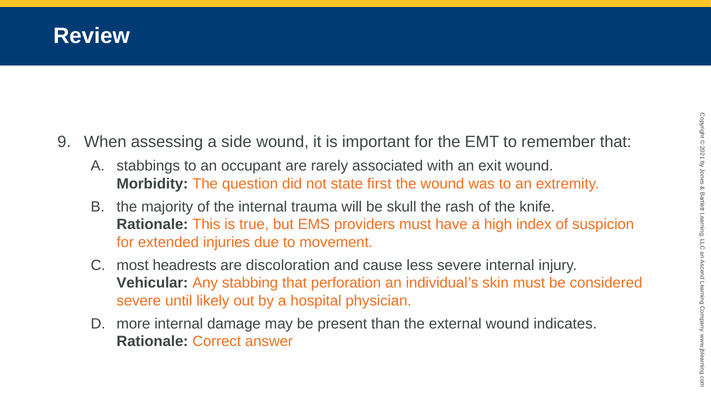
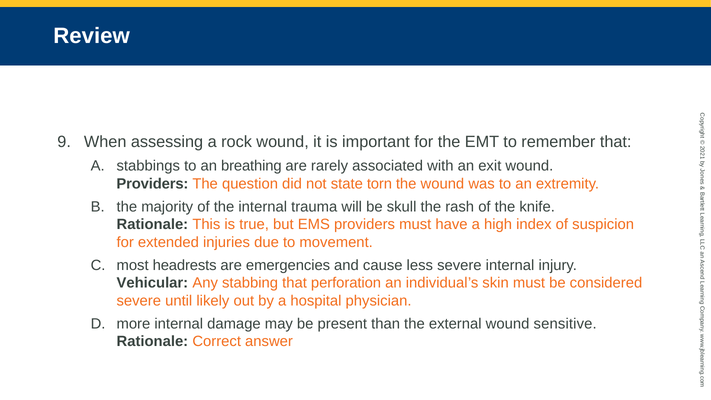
side: side -> rock (237, 142)
occupant: occupant -> breathing (251, 166)
Morbidity: Morbidity -> Providers (152, 184)
first: first -> torn (379, 184)
discoloration: discoloration -> emergencies (288, 265)
indicates: indicates -> sensitive (565, 324)
